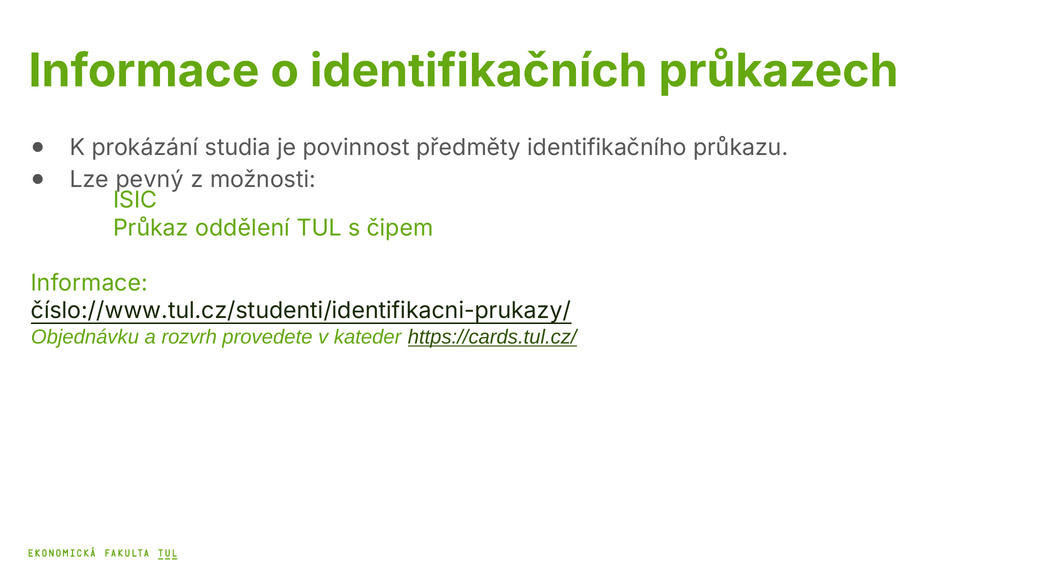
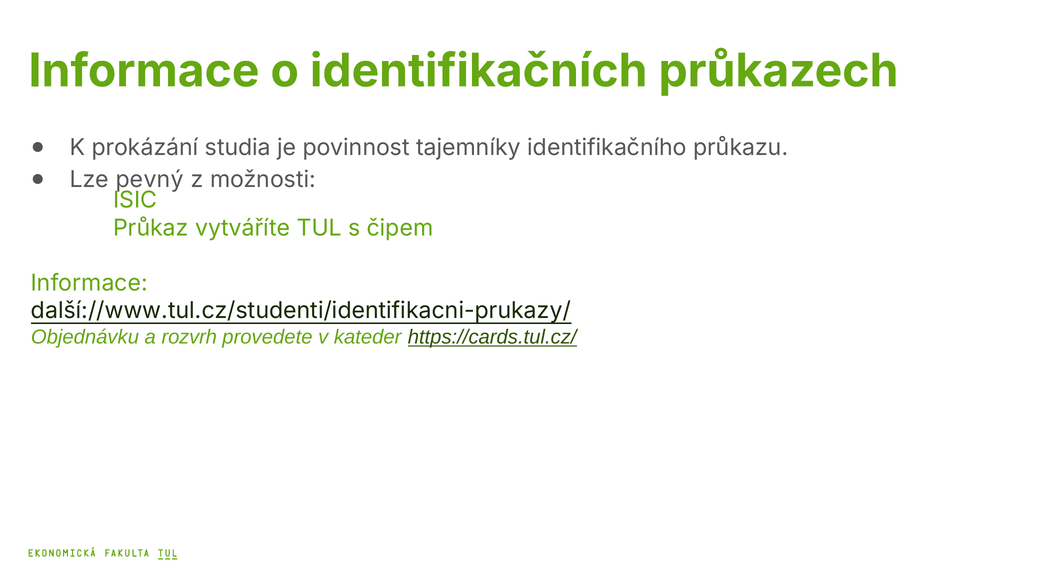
předměty: předměty -> tajemníky (468, 147)
oddělení: oddělení -> vytváříte (243, 228)
číslo://www.tul.cz/studenti/identifikacni-prukazy/: číslo://www.tul.cz/studenti/identifikacni-prukazy/ -> další://www.tul.cz/studenti/identifikacni-prukazy/ (301, 311)
